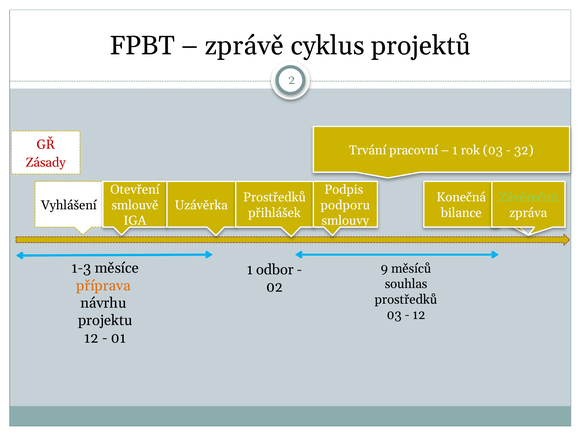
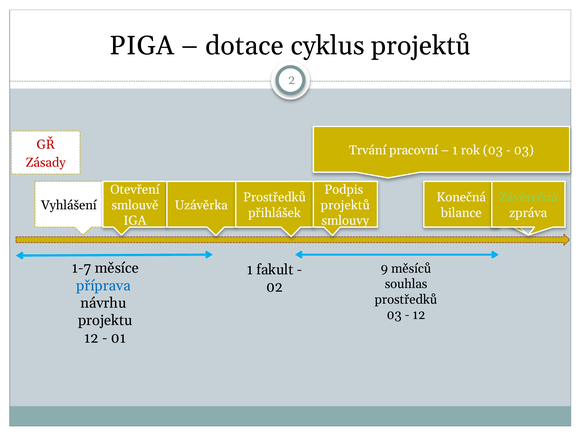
FPBT: FPBT -> PIGA (142, 46)
zprávě: zprávě -> dotace (244, 46)
32: 32 -> 03 (524, 150)
podporu: podporu -> projektů (345, 205)
1-3: 1-3 -> 1-7 (81, 268)
odbor: odbor -> fakult (275, 269)
příprava colour: orange -> blue (103, 285)
